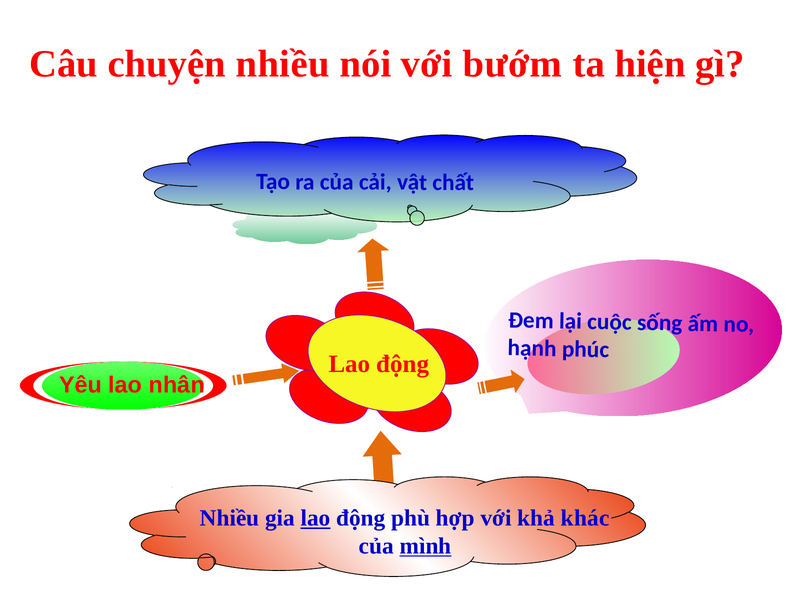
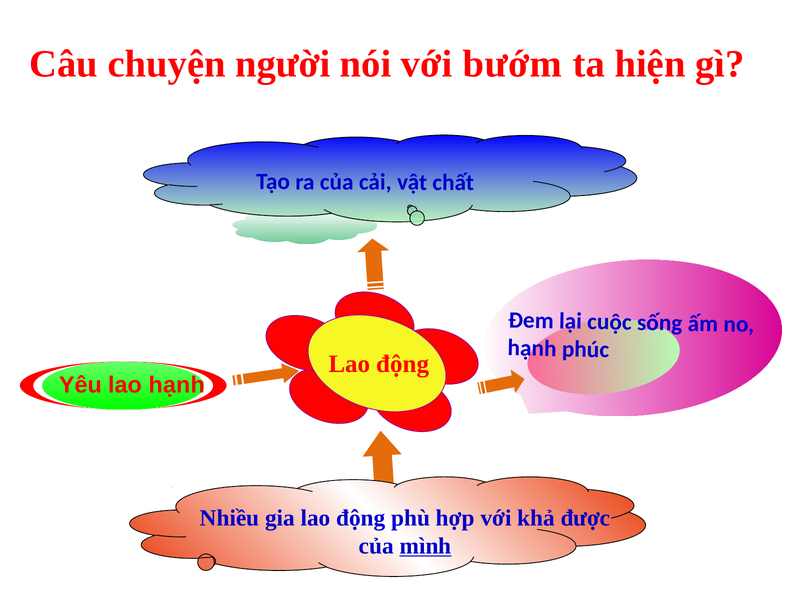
chuyện nhiều: nhiều -> người (283, 64)
lao nhân: nhân -> hạnh (177, 385)
lao underline: present -> none (316, 518)
khác: khác -> được (585, 518)
